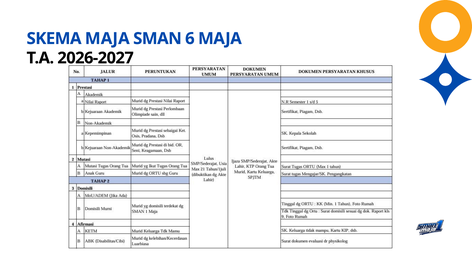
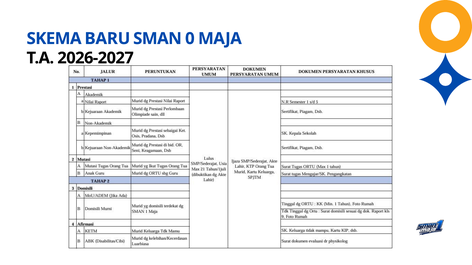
SKEMA MAJA: MAJA -> BARU (107, 39)
6: 6 -> 0 (190, 39)
